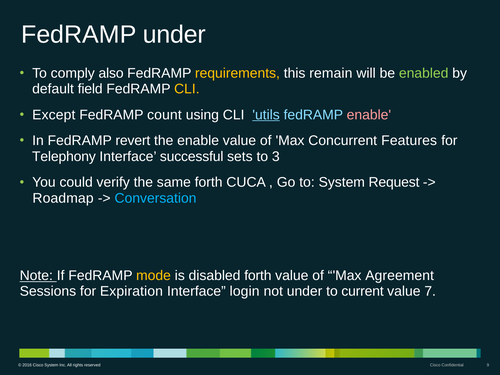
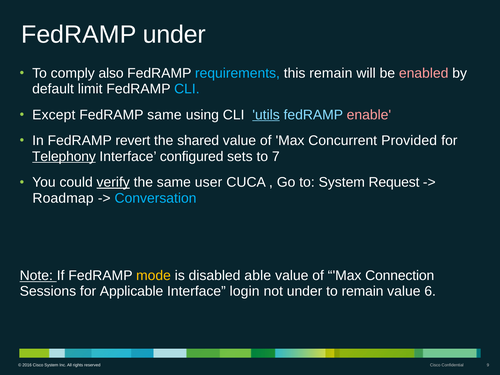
requirements colour: yellow -> light blue (237, 73)
enabled colour: light green -> pink (424, 73)
field: field -> limit (90, 89)
CLI colour: yellow -> light blue (187, 89)
FedRAMP count: count -> same (164, 115)
the enable: enable -> shared (198, 141)
Features: Features -> Provided (409, 141)
Telephony underline: none -> present (64, 156)
successful: successful -> configured (192, 156)
3: 3 -> 7 (276, 156)
verify underline: none -> present (113, 182)
same forth: forth -> user (209, 182)
disabled forth: forth -> able (258, 276)
Agreement: Agreement -> Connection (400, 276)
Expiration: Expiration -> Applicable (132, 291)
to current: current -> remain (363, 291)
7: 7 -> 6 (430, 291)
